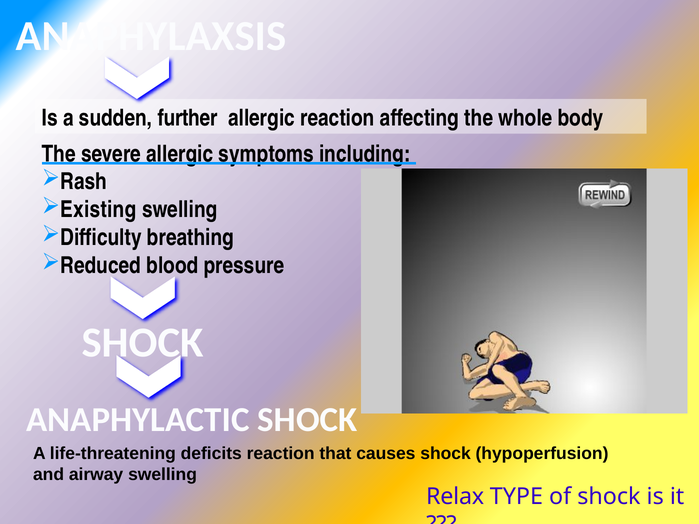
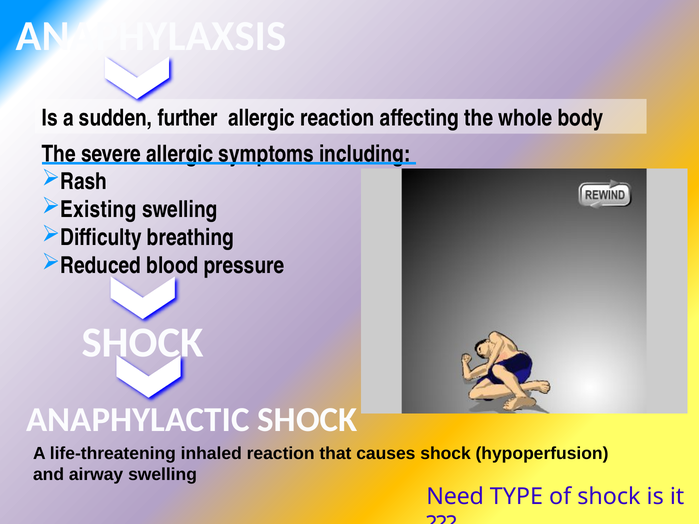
deficits: deficits -> inhaled (211, 454)
Relax: Relax -> Need (455, 497)
